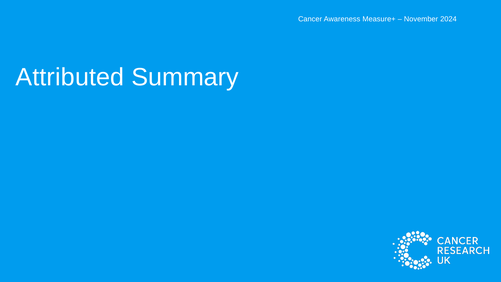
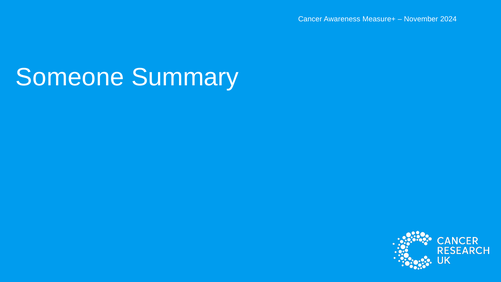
Attributed: Attributed -> Someone (70, 77)
